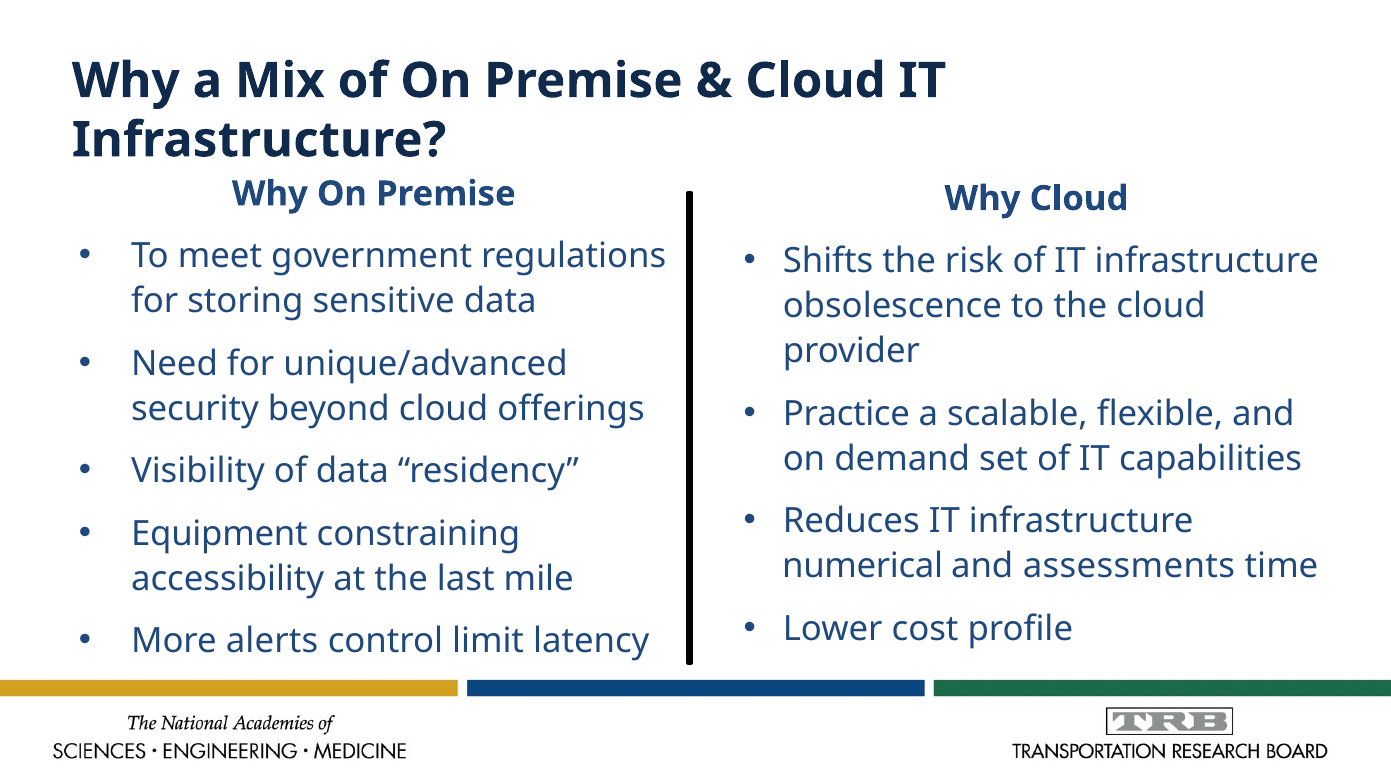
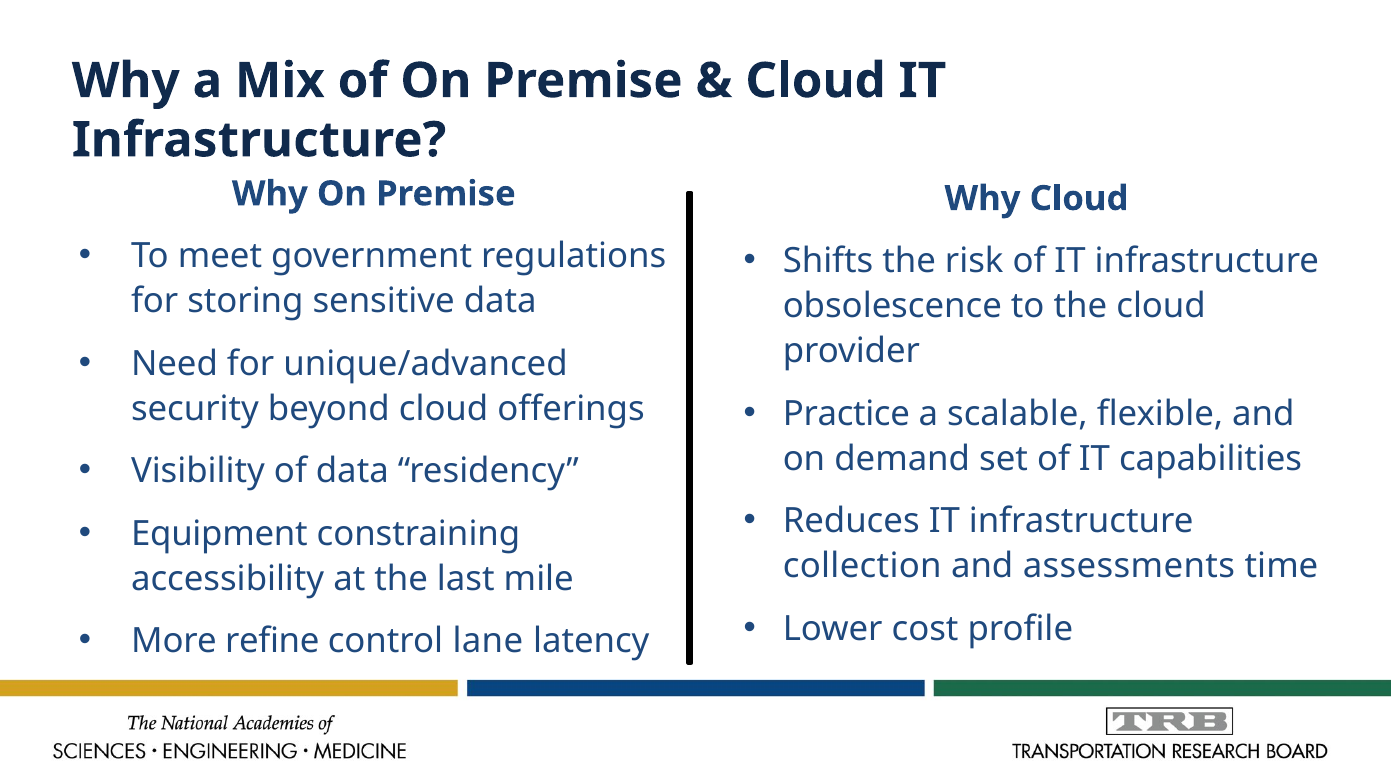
numerical: numerical -> collection (862, 566)
alerts: alerts -> refine (272, 641)
limit: limit -> lane (488, 641)
